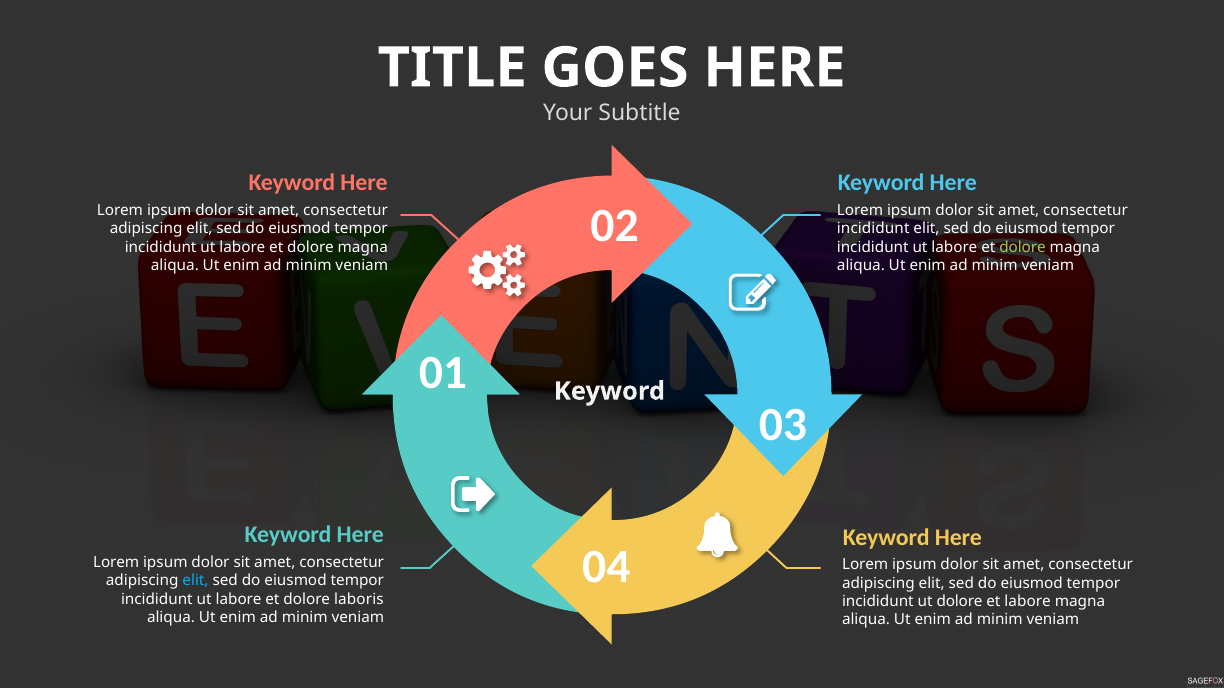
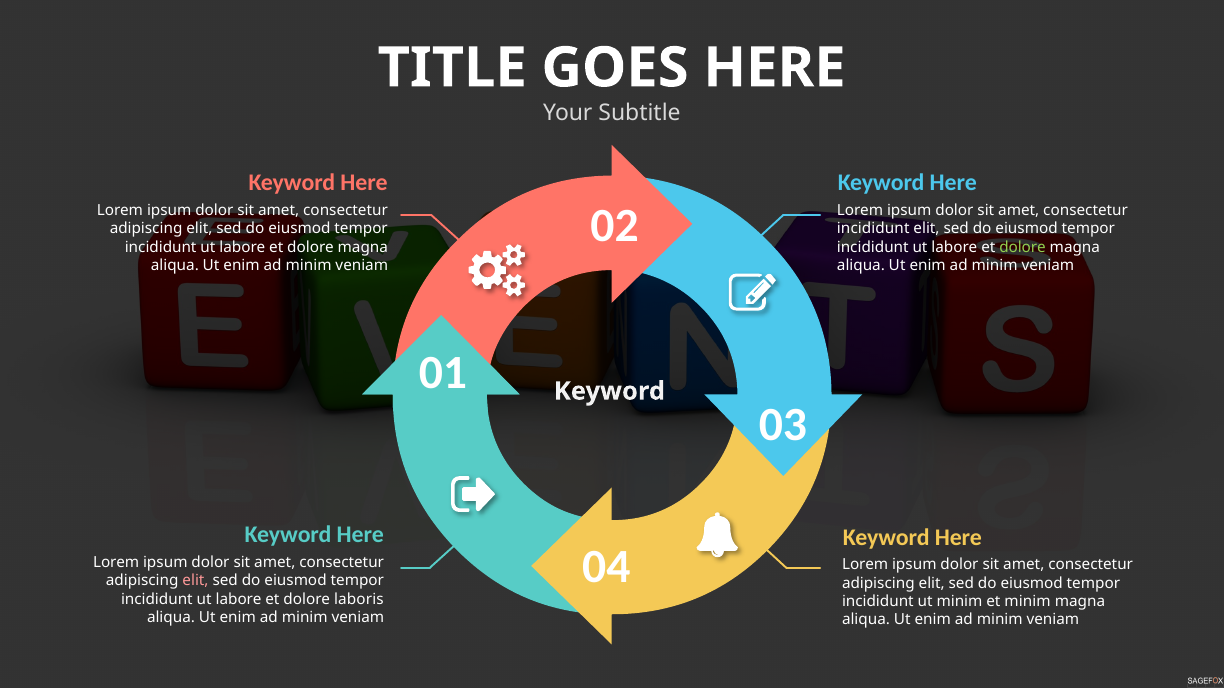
elit colour: light blue -> pink (196, 581)
ut dolore: dolore -> minim (959, 602)
et labore: labore -> minim (1028, 602)
